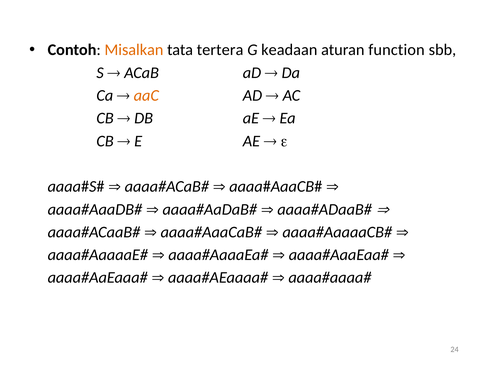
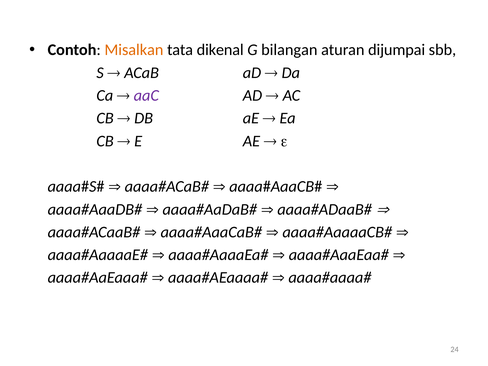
tertera: tertera -> dikenal (220, 50)
keadaan: keadaan -> bilangan (289, 50)
function: function -> dijumpai (397, 50)
aaC colour: orange -> purple (146, 95)
